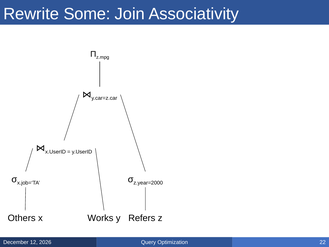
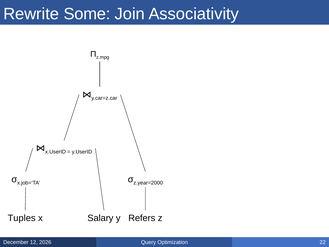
Others: Others -> Tuples (22, 218)
Works: Works -> Salary (100, 218)
